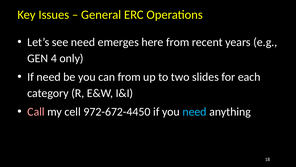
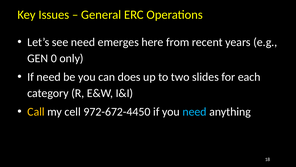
4: 4 -> 0 (54, 58)
can from: from -> does (129, 77)
Call colour: pink -> yellow (36, 111)
